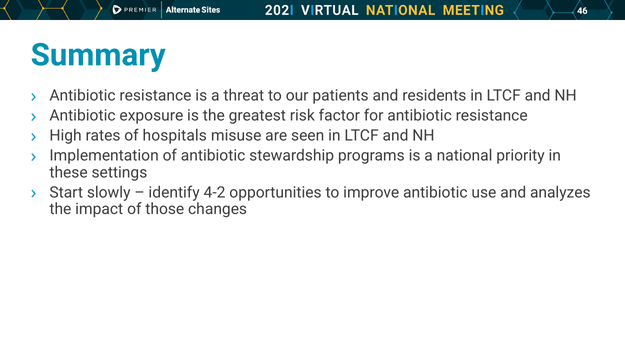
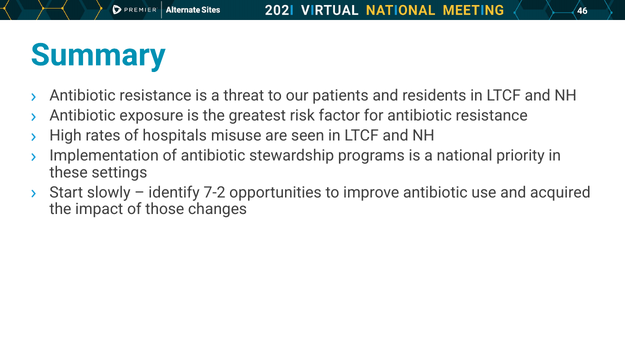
4-2: 4-2 -> 7-2 (215, 193)
analyzes: analyzes -> acquired (560, 193)
